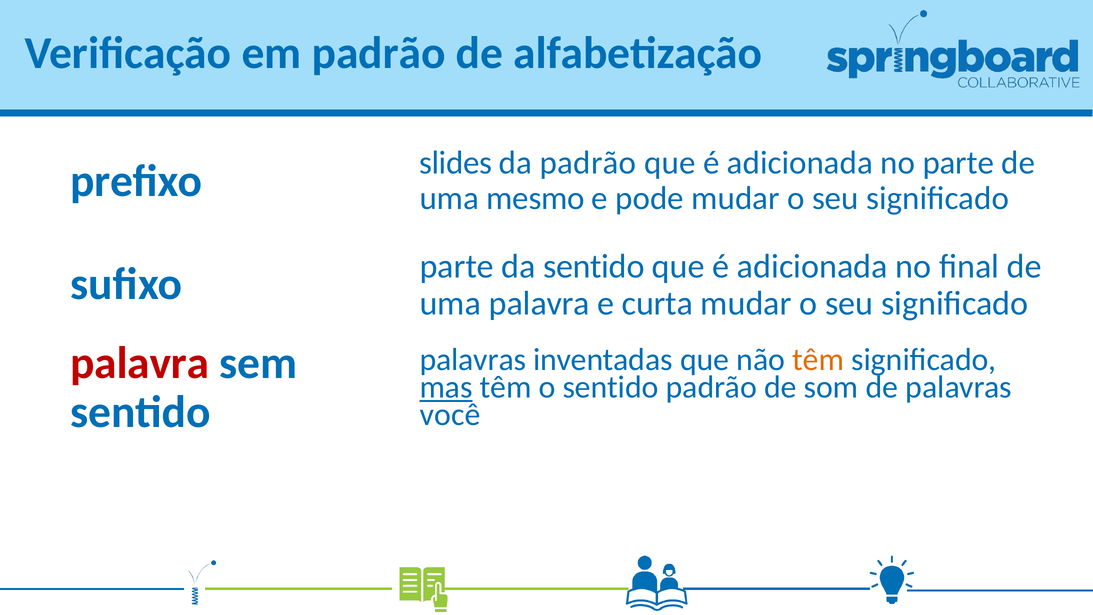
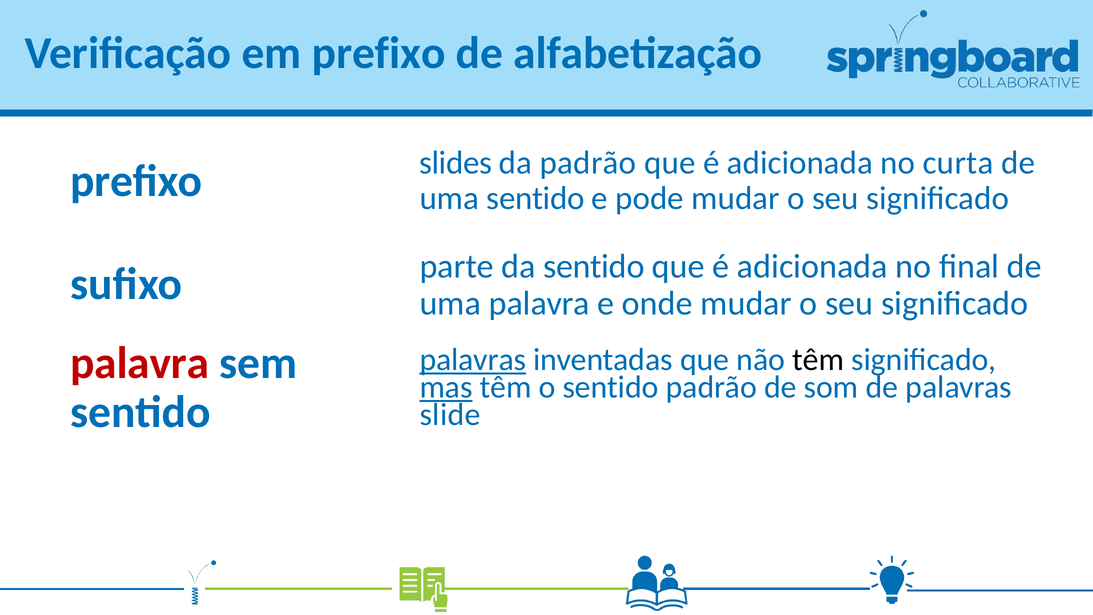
em padrão: padrão -> prefixo (379, 53)
no parte: parte -> curta (958, 163)
uma mesmo: mesmo -> sentido (535, 198)
curta: curta -> onde (657, 303)
palavras underline: none -> present (473, 360)
têm colour: orange -> black (818, 360)
você: você -> slide (450, 415)
